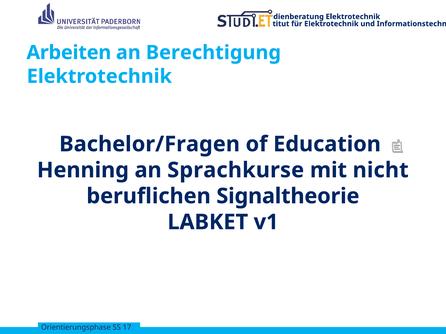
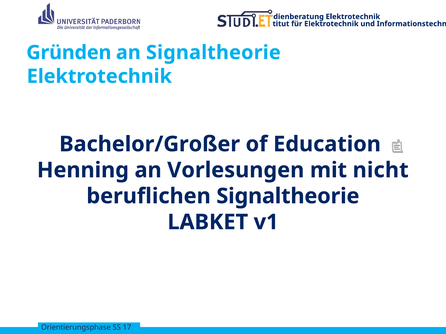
Arbeiten: Arbeiten -> Gründen (69, 53)
an Berechtigung: Berechtigung -> Signaltheorie (213, 53)
Bachelor/Fragen: Bachelor/Fragen -> Bachelor/Großer (150, 144)
Sprachkurse: Sprachkurse -> Vorlesungen (236, 170)
